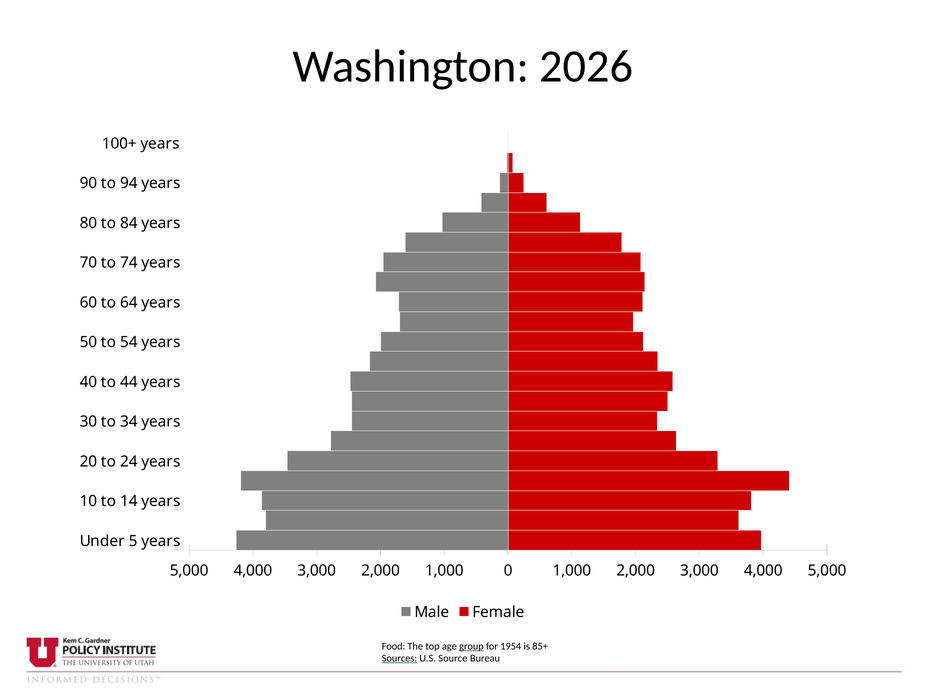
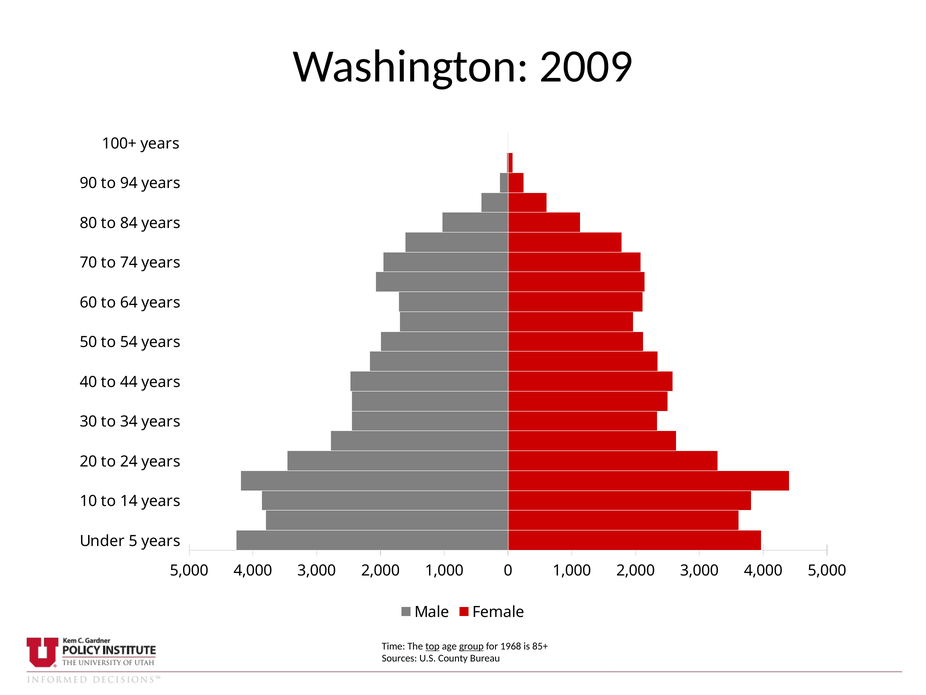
2026: 2026 -> 2009 (586, 66)
Food: Food -> Time (393, 646)
top underline: none -> present (433, 646)
1954: 1954 -> 1968 (511, 646)
Sources underline: present -> none (399, 658)
Source: Source -> County (453, 658)
